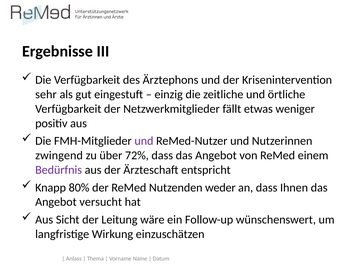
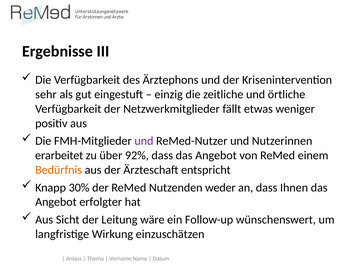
zwingend: zwingend -> erarbeitet (59, 155)
72%: 72% -> 92% (137, 155)
Bedürfnis colour: purple -> orange (59, 170)
80%: 80% -> 30% (79, 187)
versucht: versucht -> erfolgter (101, 202)
